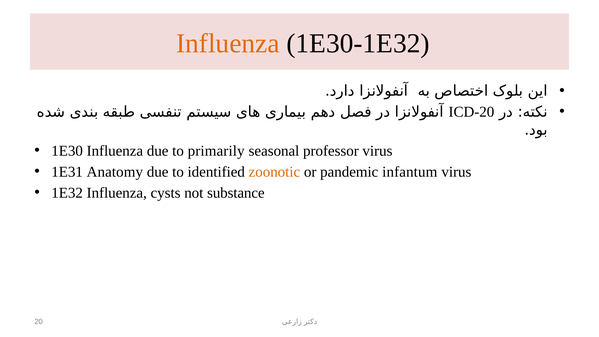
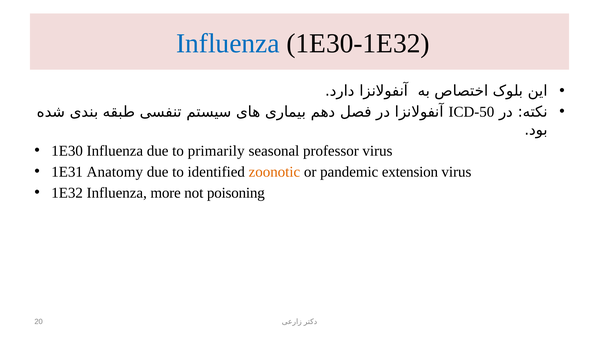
Influenza colour: orange -> blue (228, 43)
ICD-20: ICD-20 -> ICD-50 (471, 112)
infantum: infantum -> extension (410, 172)
cysts: cysts -> more (166, 193)
substance: substance -> poisoning (236, 193)
